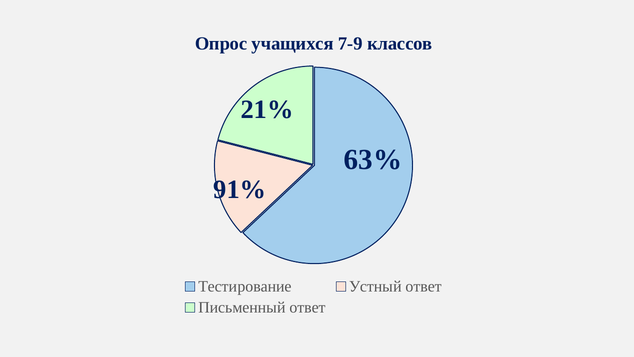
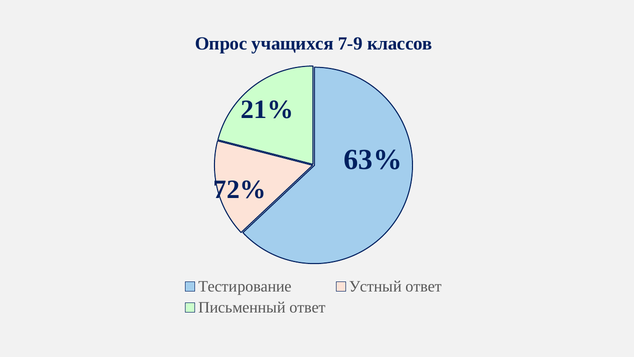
91%: 91% -> 72% (240, 189)
